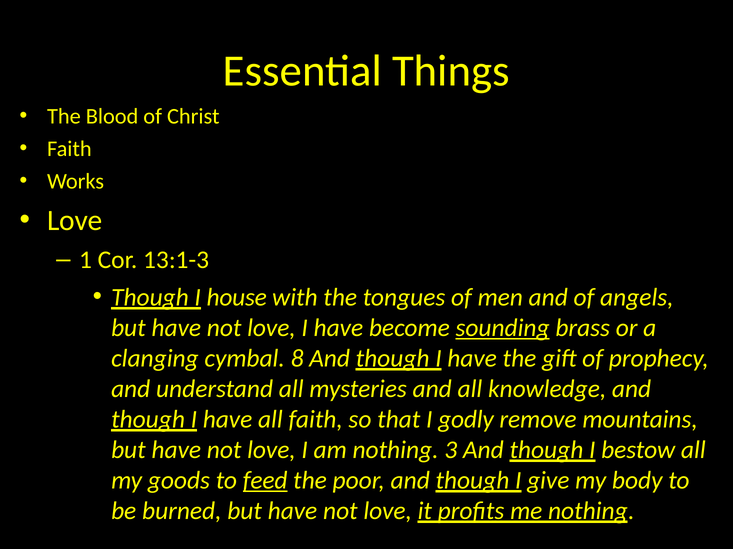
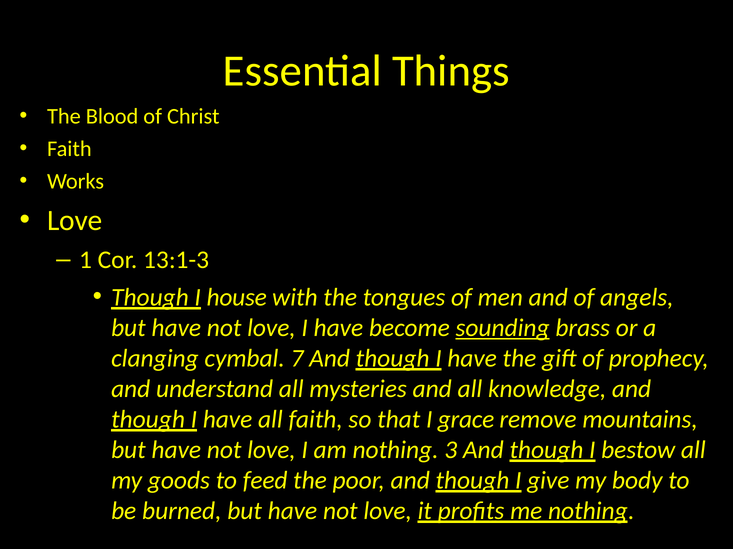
8: 8 -> 7 (297, 359)
godly: godly -> grace (466, 420)
feed underline: present -> none (265, 481)
